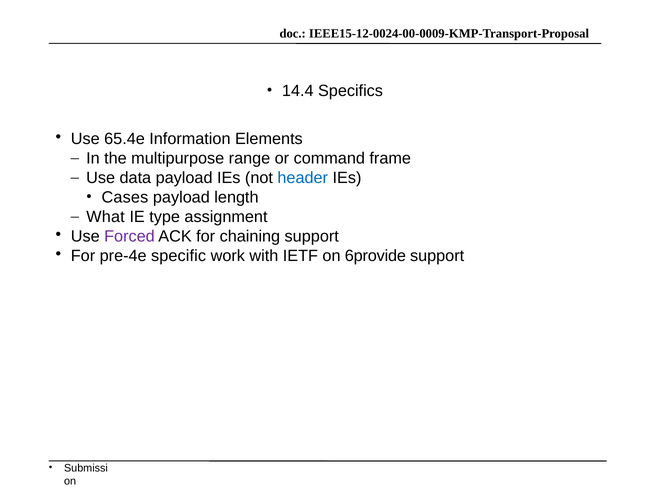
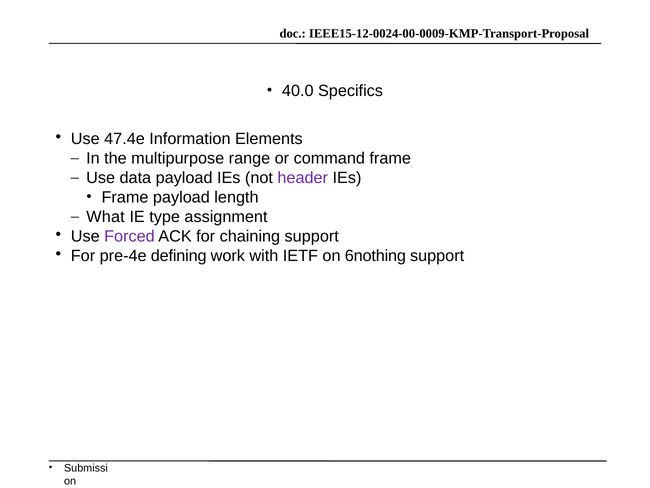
14.4: 14.4 -> 40.0 (298, 91)
65.4e: 65.4e -> 47.4e (125, 139)
header colour: blue -> purple (303, 178)
Cases: Cases -> Frame (125, 197)
specific: specific -> defining (179, 256)
6provide: 6provide -> 6nothing (375, 256)
